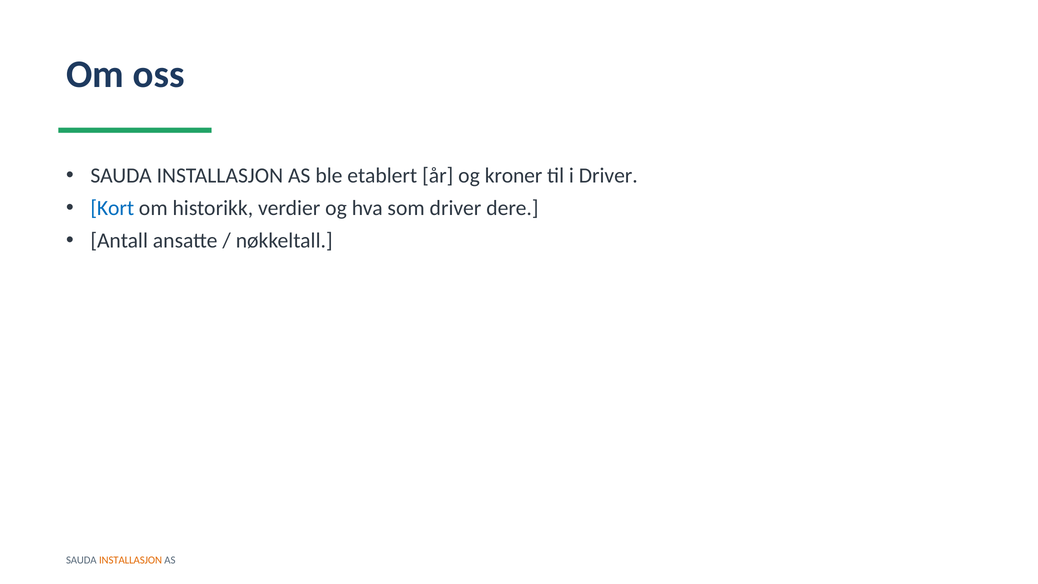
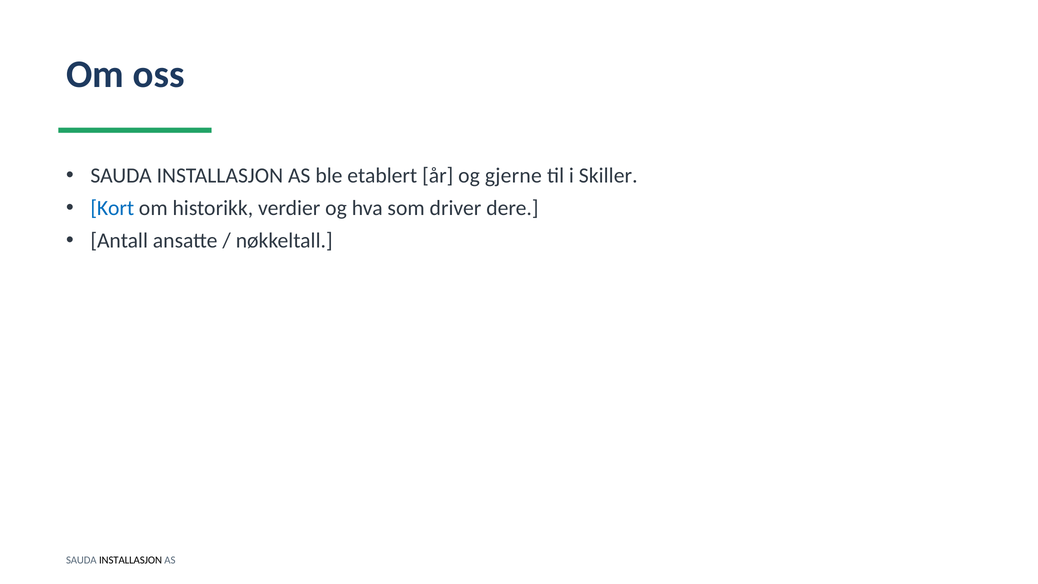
kroner: kroner -> gjerne (513, 176)
i Driver: Driver -> Skiller (608, 176)
INSTALLASJON colour: orange -> black (131, 560)
